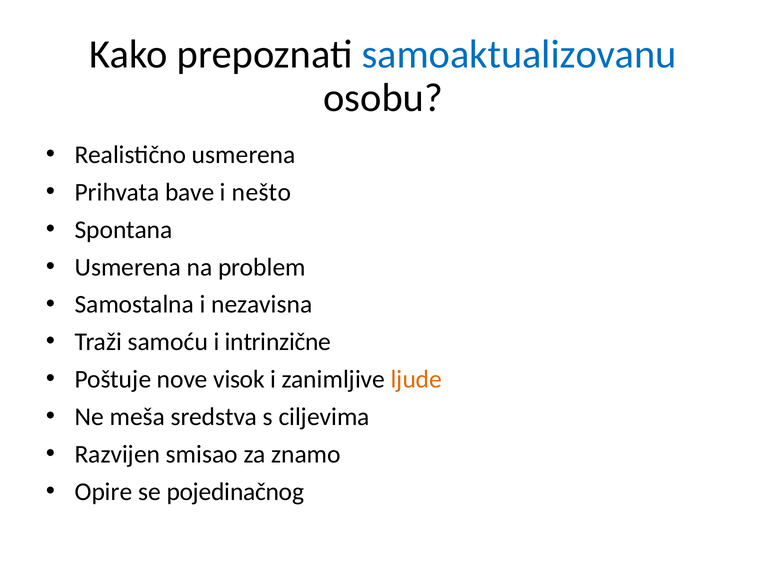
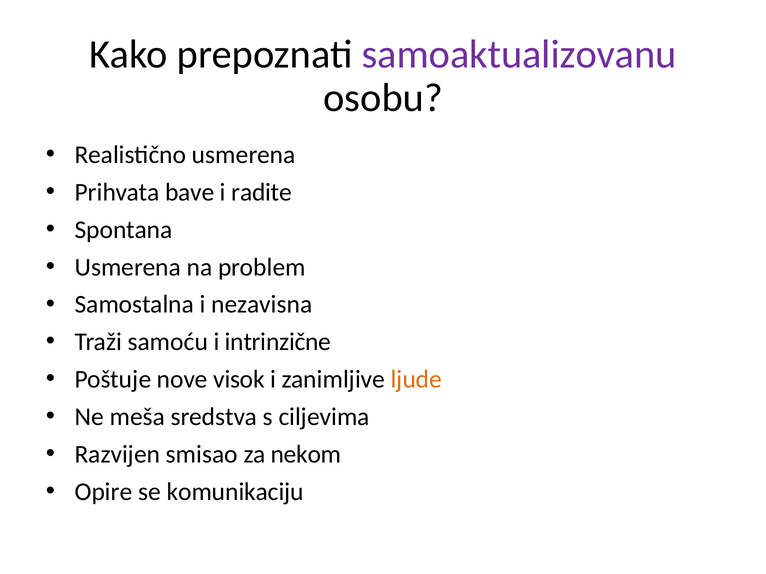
samoaktualizovanu colour: blue -> purple (519, 54)
nešto: nešto -> radite (262, 192)
znamo: znamo -> nekom (306, 455)
pojedinačnog: pojedinačnog -> komunikaciju (235, 492)
